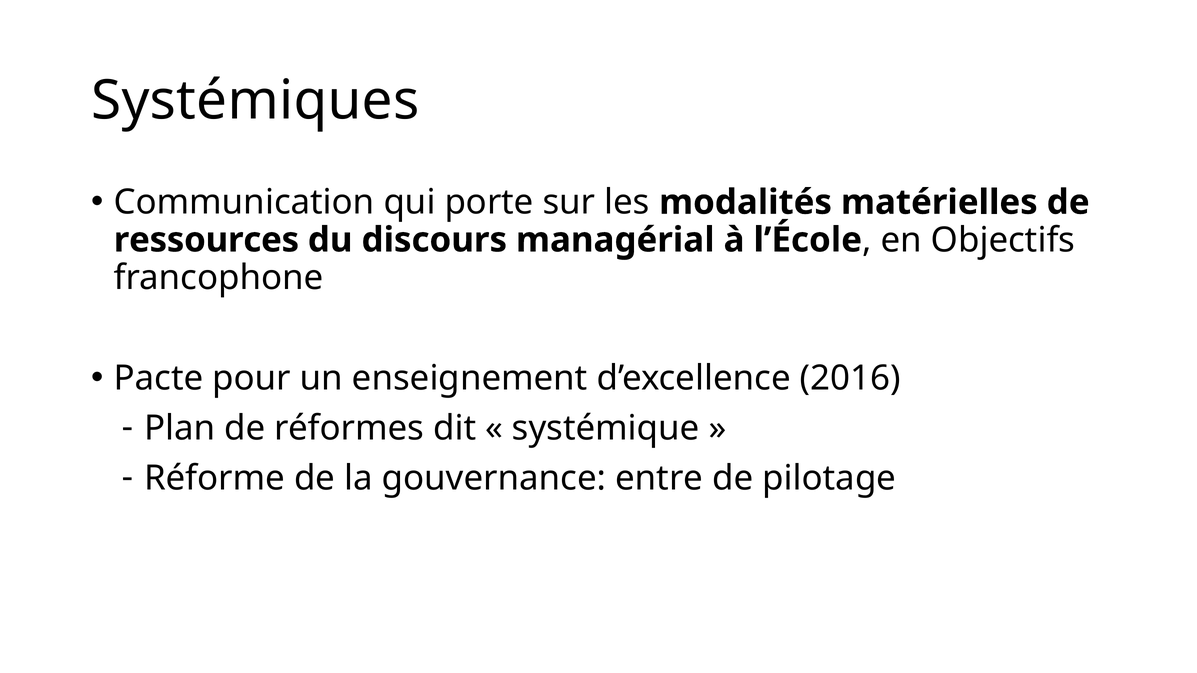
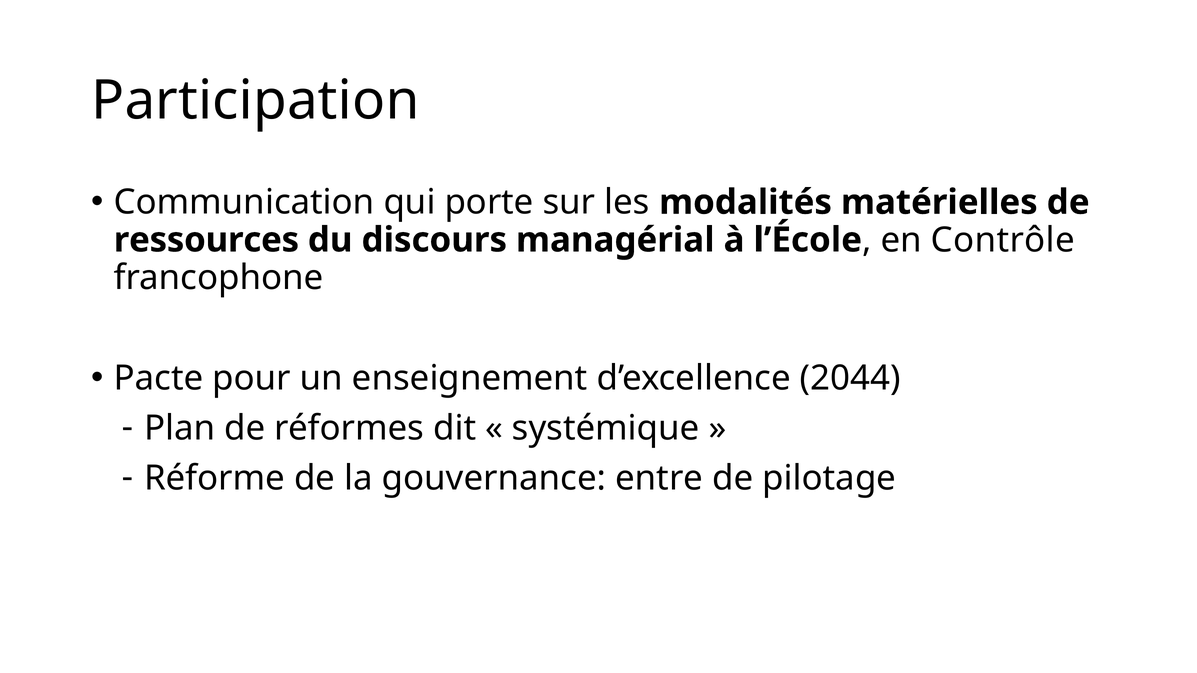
Systémiques: Systémiques -> Participation (255, 101)
Objectifs: Objectifs -> Contrôle (1003, 240)
2016: 2016 -> 2044 (850, 378)
